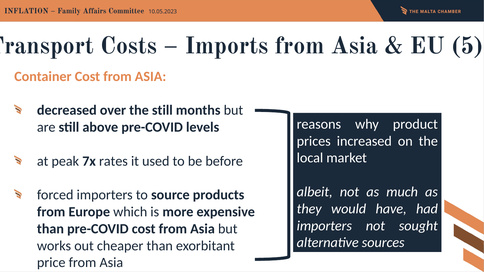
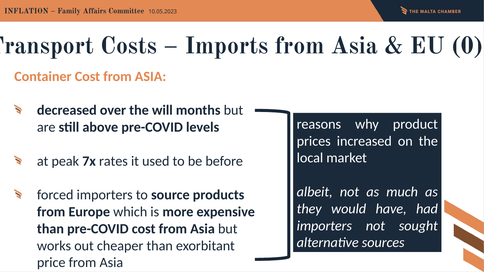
5: 5 -> 0 (467, 46)
the still: still -> will (162, 110)
